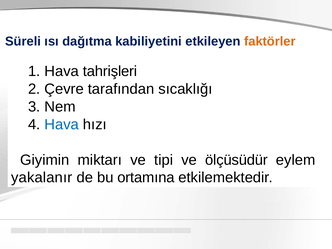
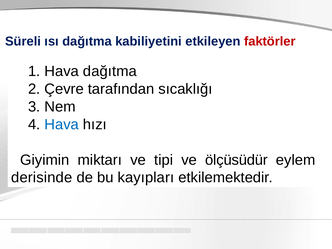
faktörler colour: orange -> red (270, 41)
Hava tahrişleri: tahrişleri -> dağıtma (110, 71)
yakalanır: yakalanır -> derisinde (42, 178)
ortamına: ortamına -> kayıpları (146, 178)
